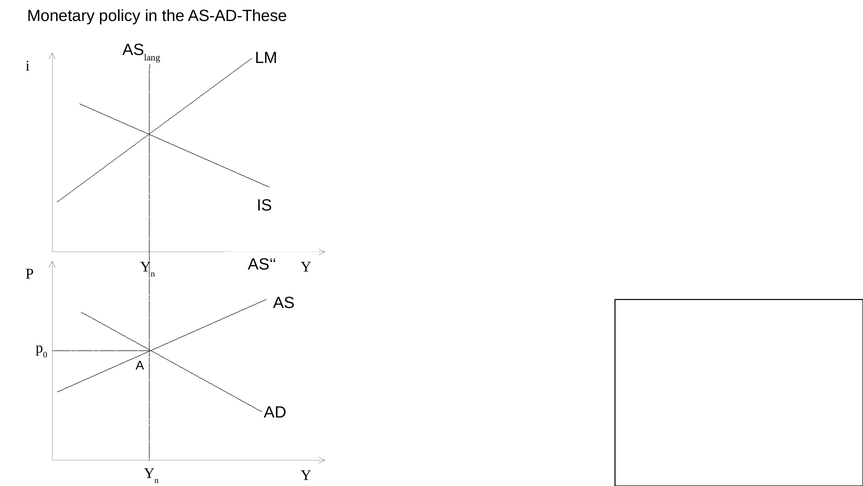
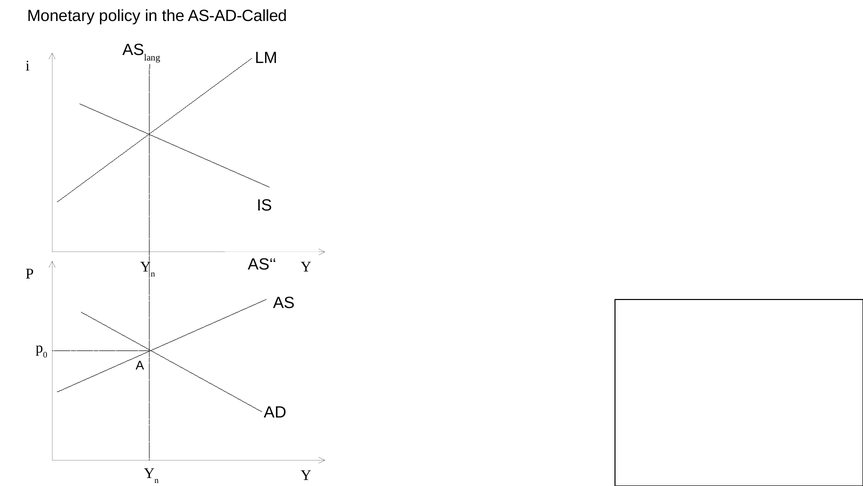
AS-AD-These: AS-AD-These -> AS-AD-Called (237, 16)
